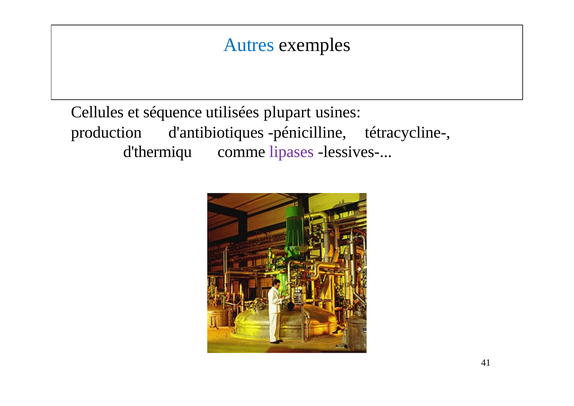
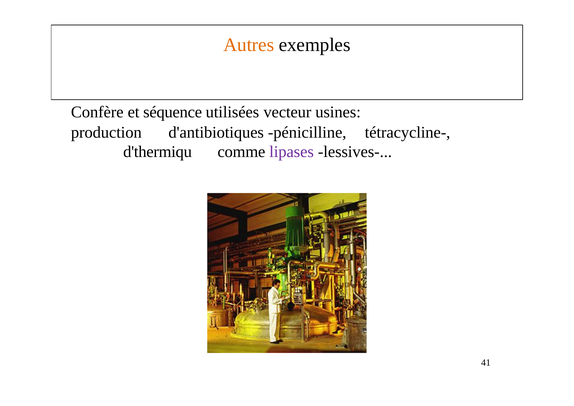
Autres colour: blue -> orange (249, 45)
Cellules: Cellules -> Confère (97, 112)
plupart: plupart -> vecteur (287, 112)
